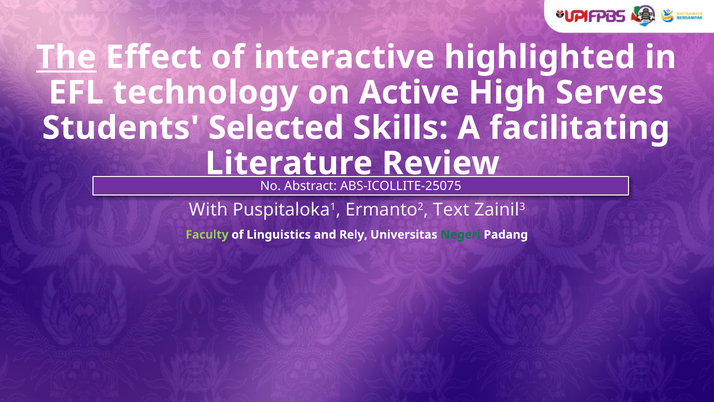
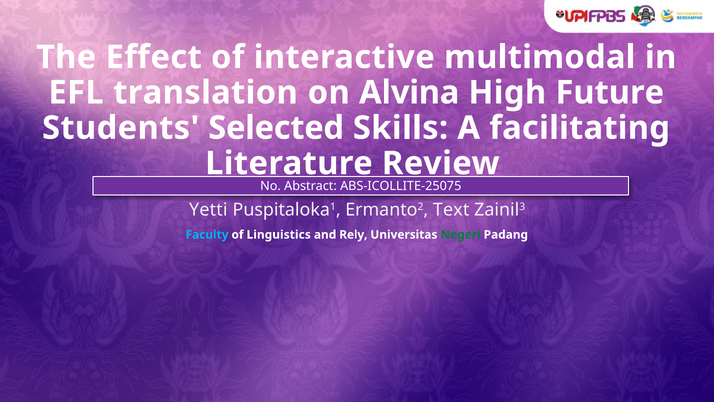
The underline: present -> none (66, 57)
highlighted: highlighted -> multimodal (540, 57)
technology: technology -> translation (205, 93)
Active: Active -> Alvina (409, 93)
Serves: Serves -> Future (610, 93)
With: With -> Yetti (208, 210)
Faculty colour: light green -> light blue (207, 234)
